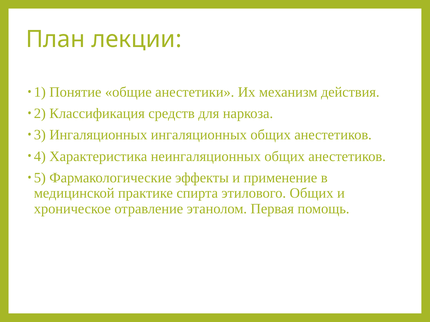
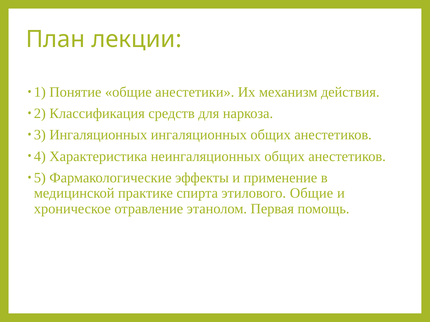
этилового Общих: Общих -> Общие (312, 193)
